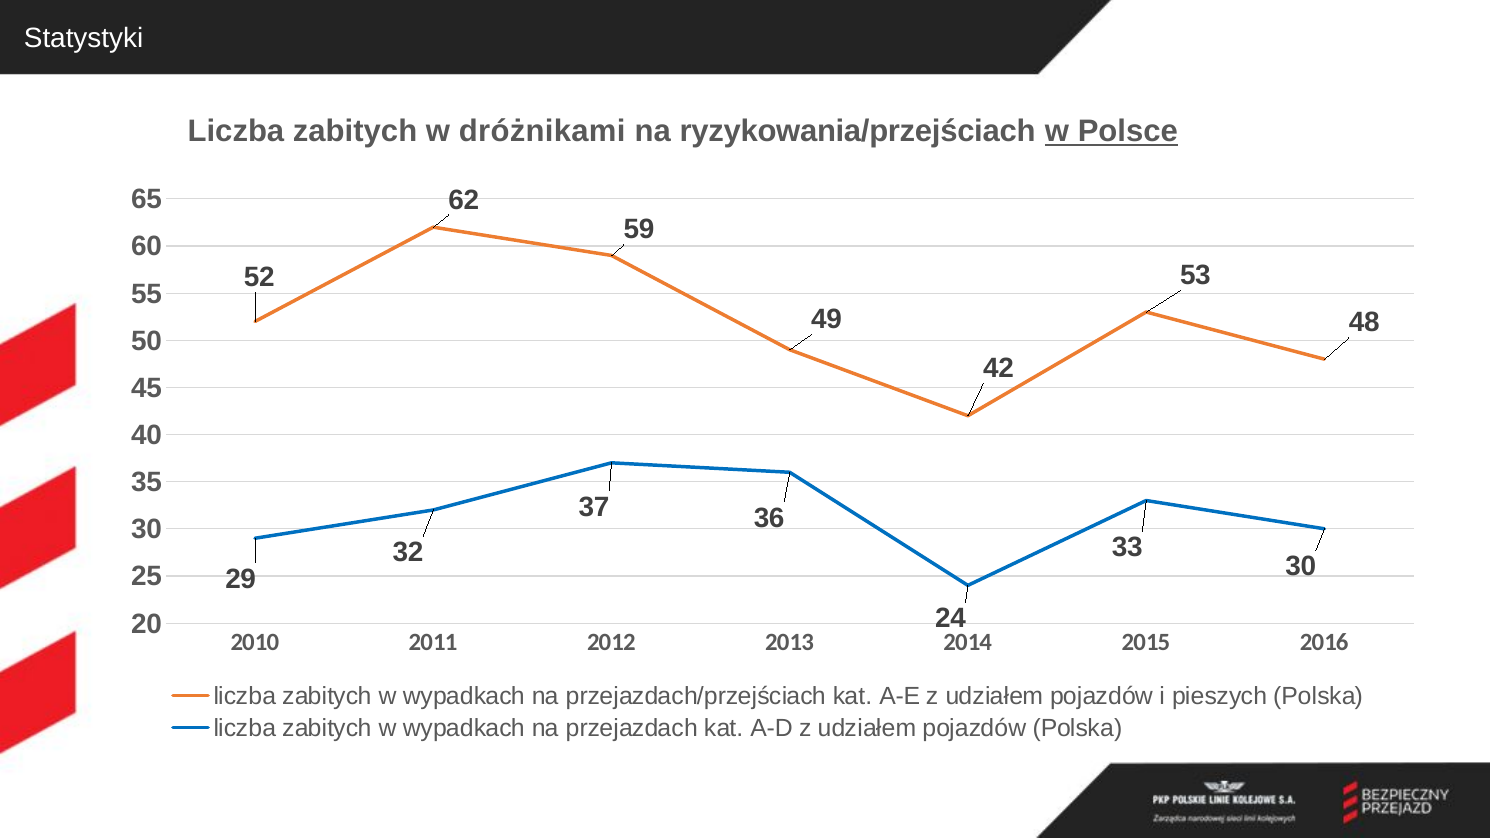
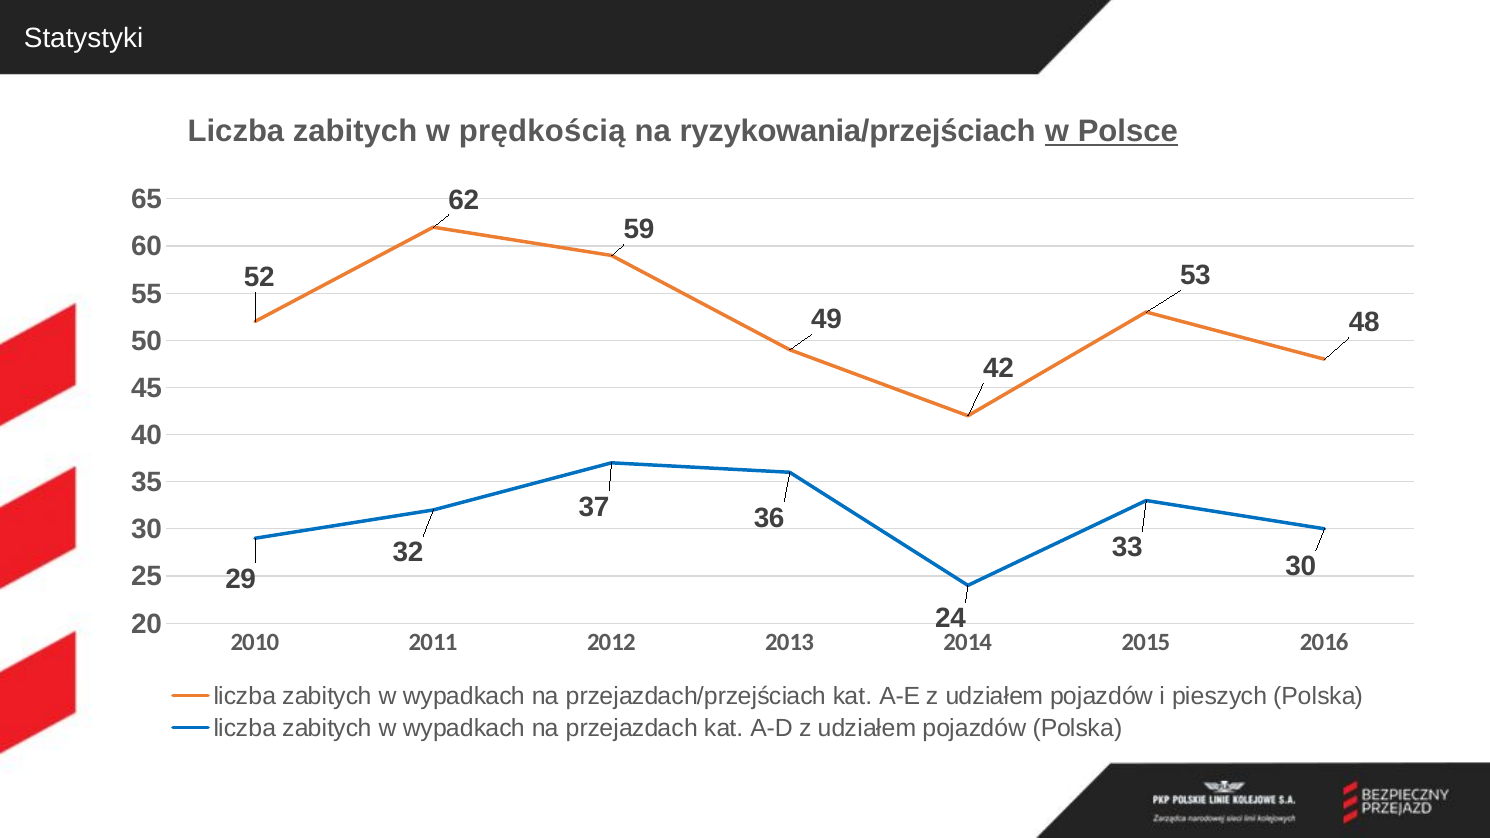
dróżnikami: dróżnikami -> prędkością (542, 131)
